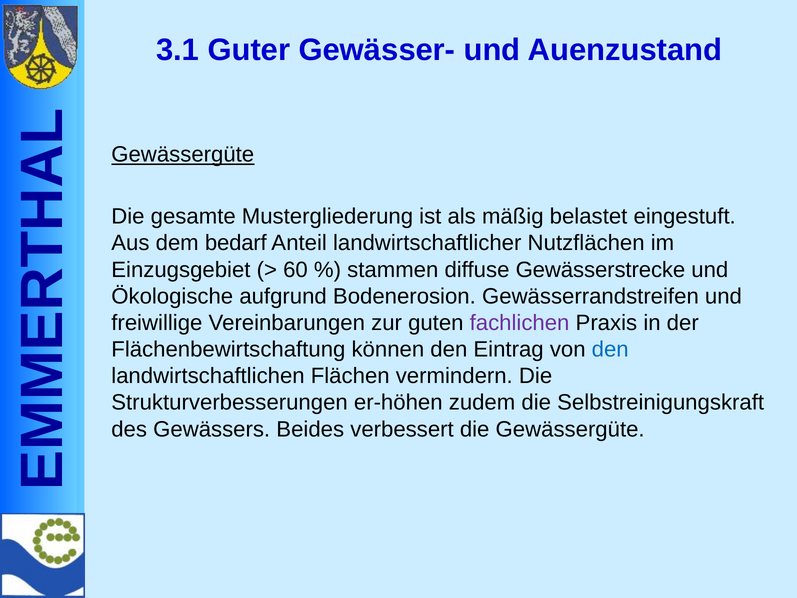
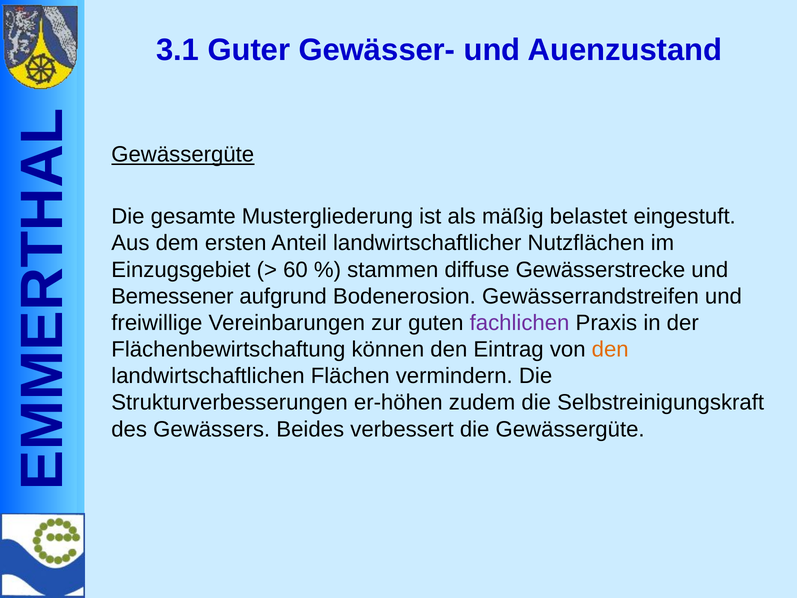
bedarf: bedarf -> ersten (236, 243)
Ökologische: Ökologische -> Bemessener (172, 296)
den colour: blue -> orange (610, 349)
